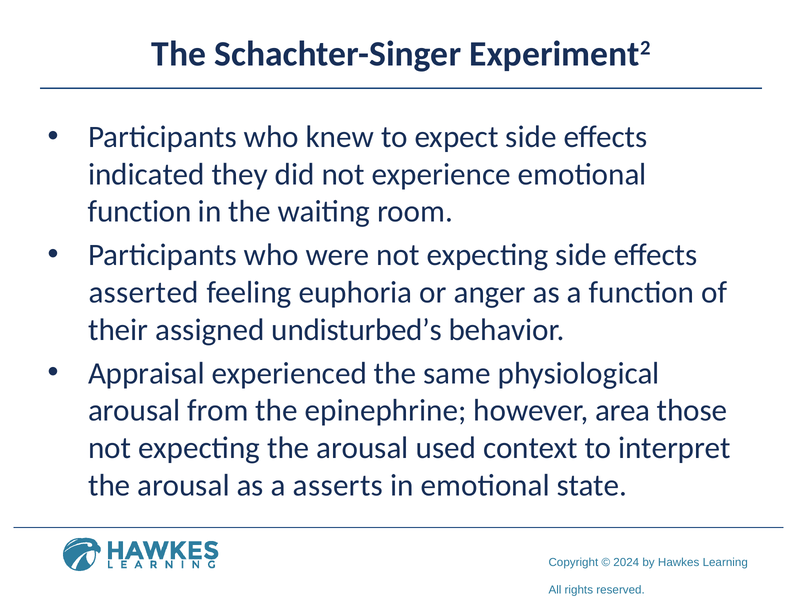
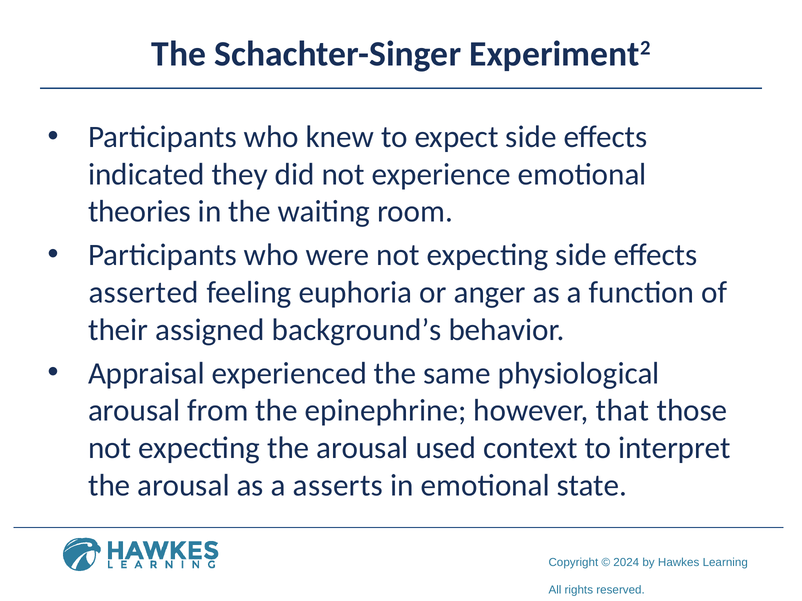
function: function -> theories (140, 212)
undisturbed’s: undisturbed’s -> background’s (357, 330)
area: area -> that (622, 411)
